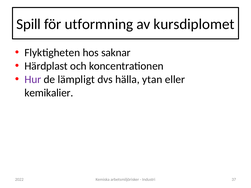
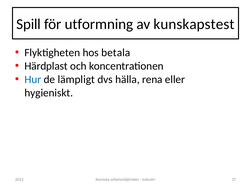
kursdiplomet: kursdiplomet -> kunskapstest (194, 24)
saknar: saknar -> betala (116, 53)
Hur colour: purple -> blue (33, 79)
ytan: ytan -> rena (152, 79)
kemikalier: kemikalier -> hygieniskt (49, 93)
